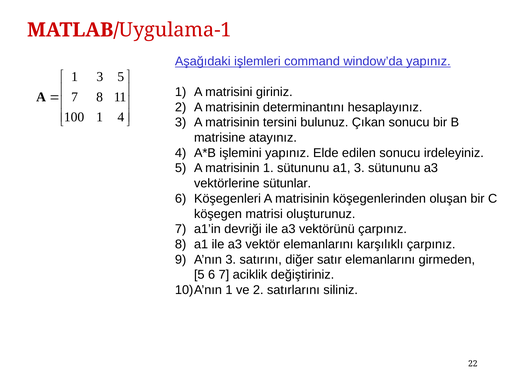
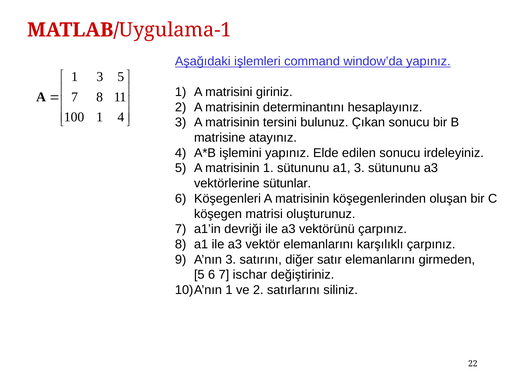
aciklik: aciklik -> ischar (250, 275)
